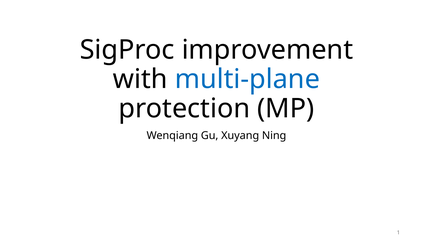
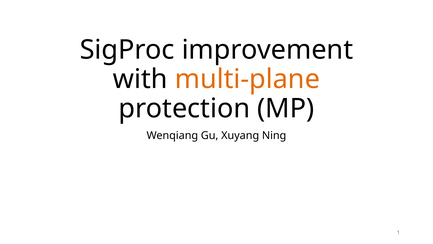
multi-plane colour: blue -> orange (247, 79)
